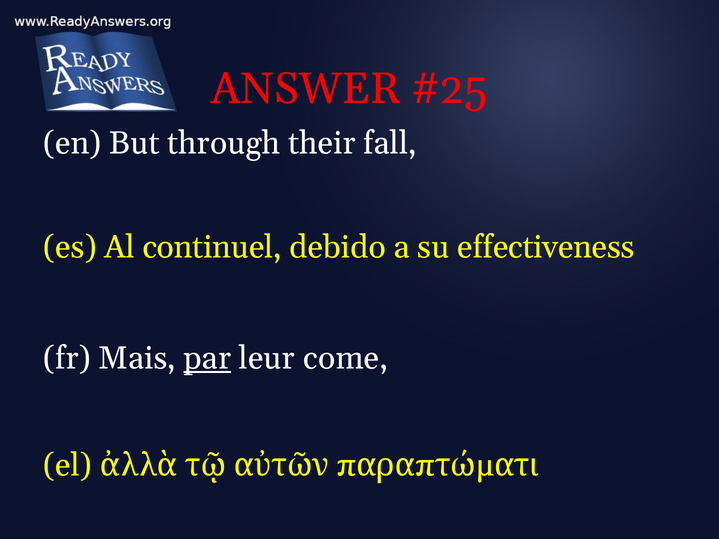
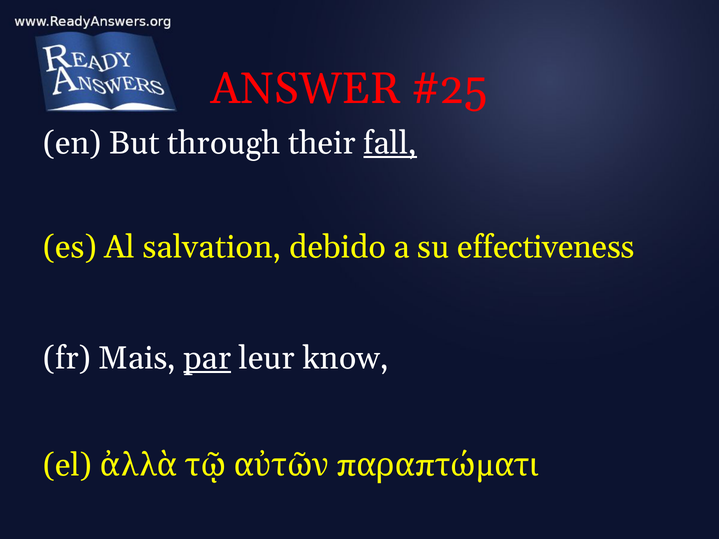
fall underline: none -> present (390, 143)
continuel: continuel -> salvation (212, 247)
come: come -> know (346, 358)
